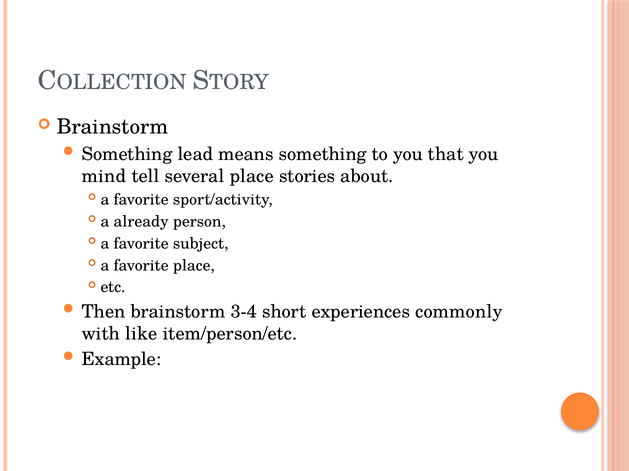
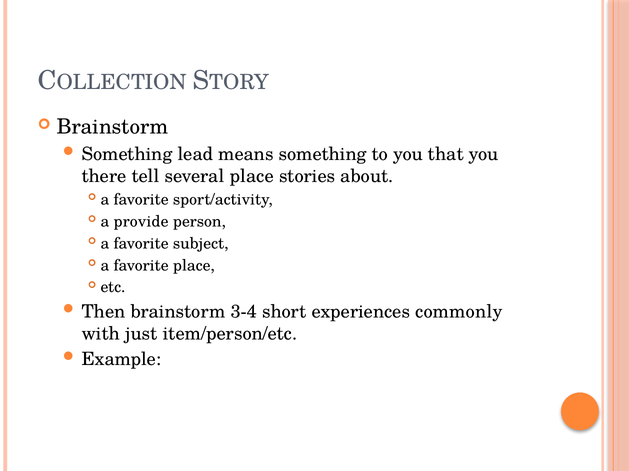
mind: mind -> there (104, 176)
already: already -> provide (141, 222)
like: like -> just (141, 334)
